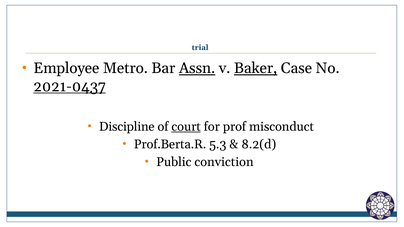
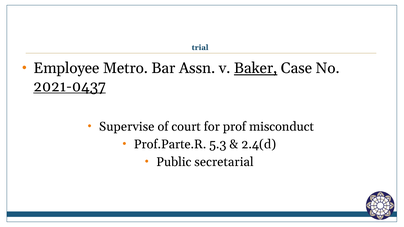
Assn underline: present -> none (197, 68)
Discipline: Discipline -> Supervise (127, 127)
court underline: present -> none (186, 127)
Prof.Berta.R: Prof.Berta.R -> Prof.Parte.R (170, 144)
8.2(d: 8.2(d -> 2.4(d (259, 144)
conviction: conviction -> secretarial (224, 162)
